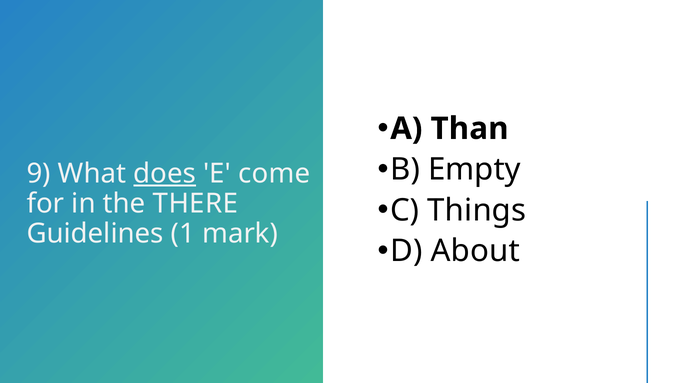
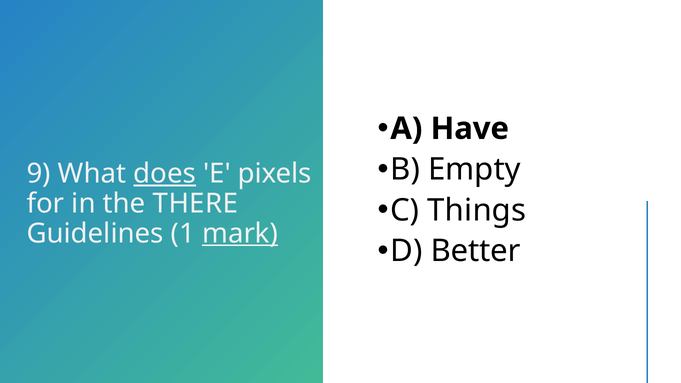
Than: Than -> Have (470, 129)
come: come -> pixels (275, 174)
mark underline: none -> present (240, 233)
About: About -> Better (476, 251)
